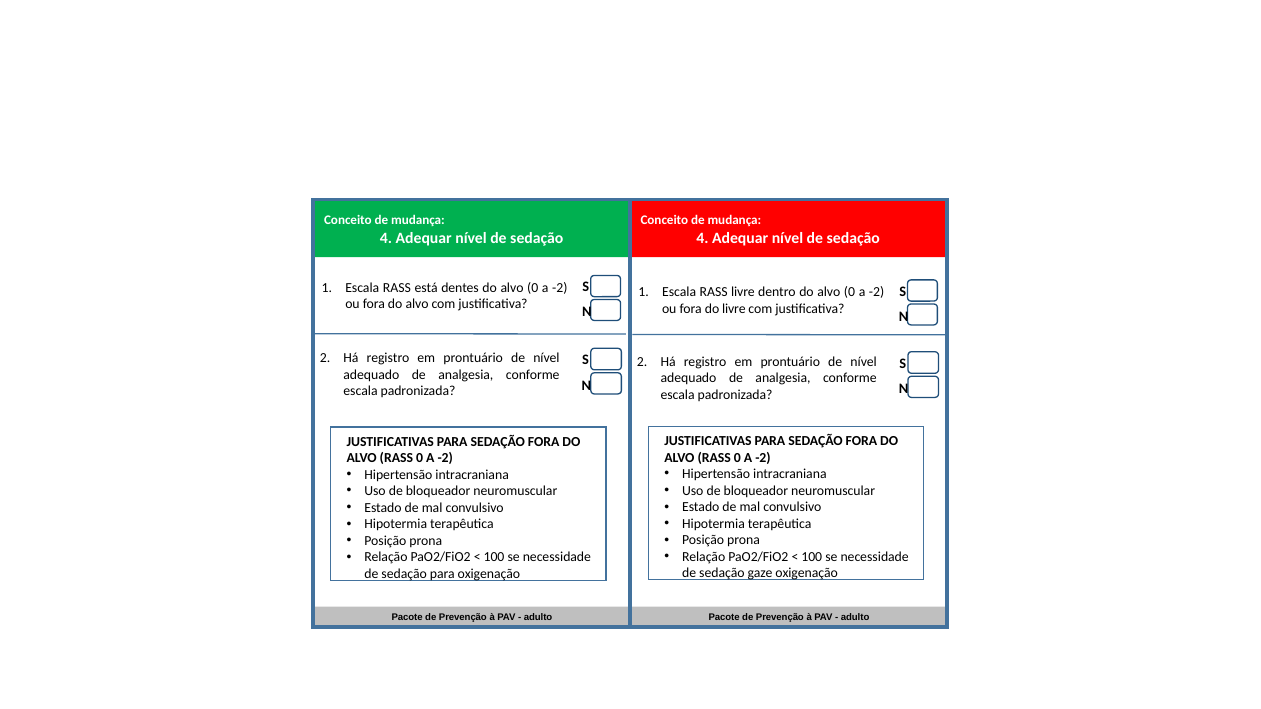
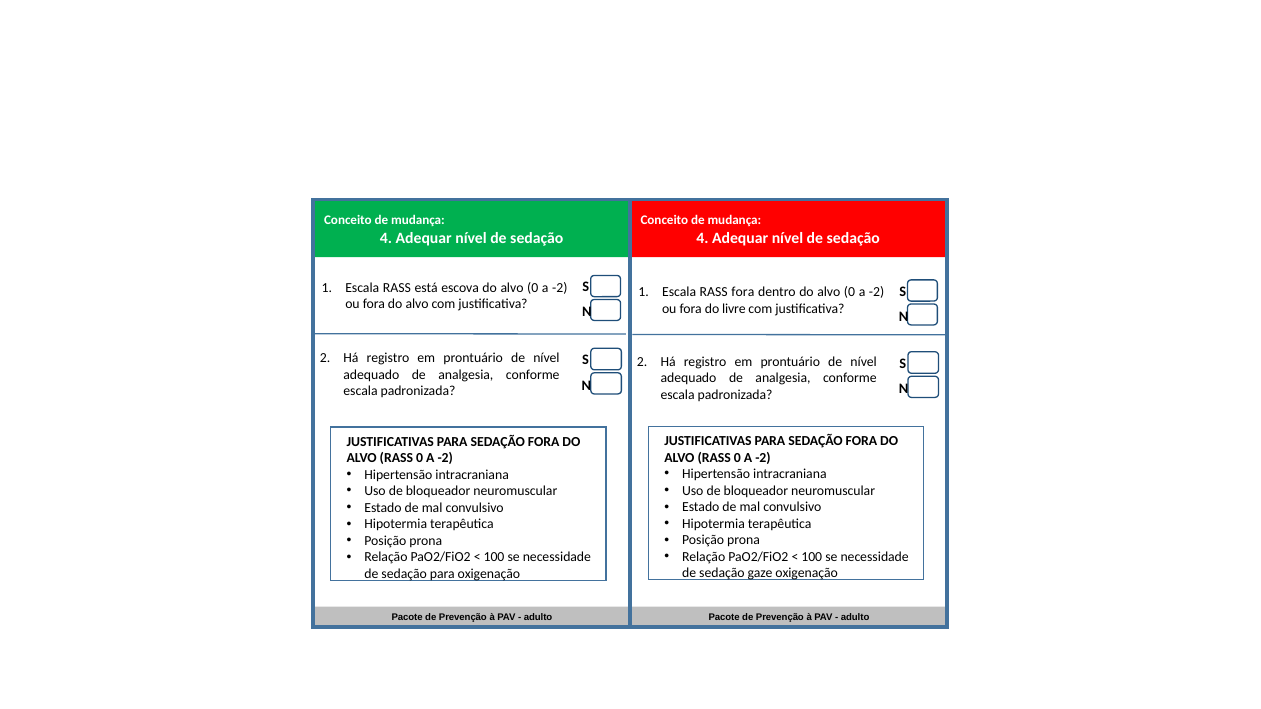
dentes: dentes -> escova (460, 288)
RASS livre: livre -> fora (743, 292)
